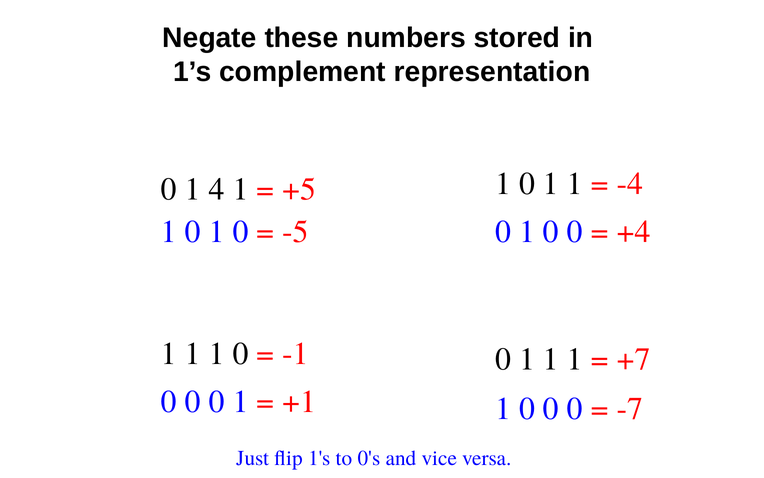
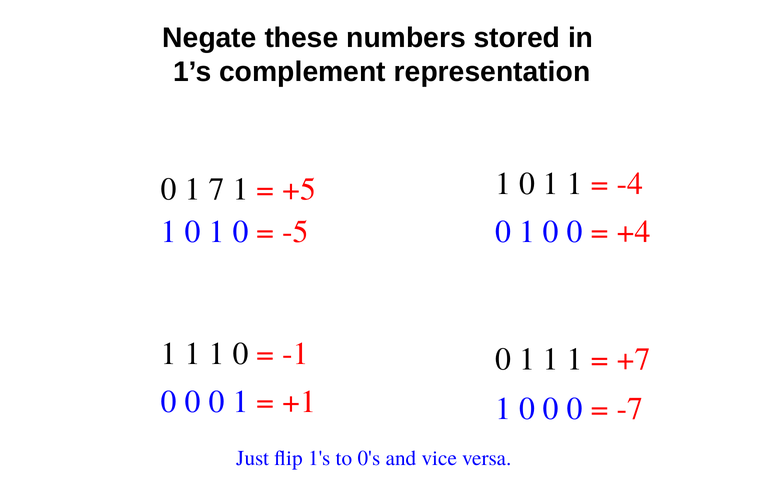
4: 4 -> 7 (217, 189)
